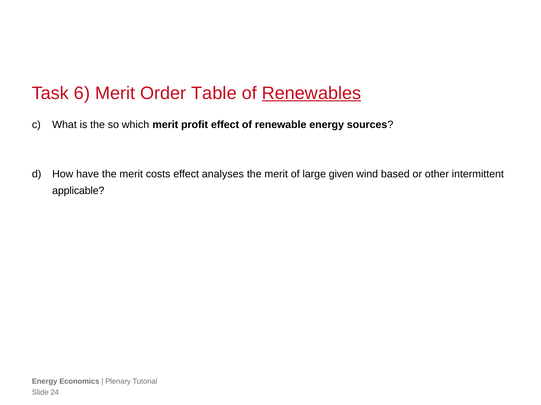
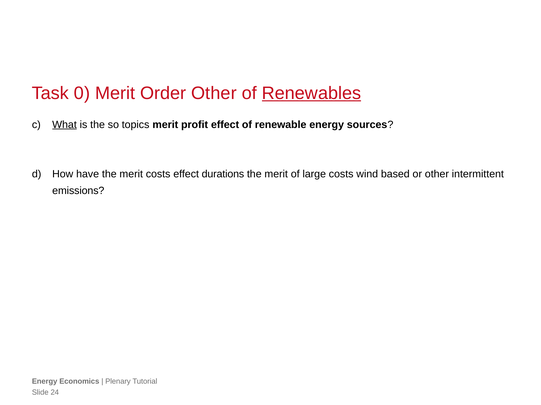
6: 6 -> 0 (82, 93)
Order Table: Table -> Other (214, 93)
What underline: none -> present (64, 125)
which: which -> topics (136, 125)
analyses: analyses -> durations (223, 174)
large given: given -> costs (341, 174)
applicable: applicable -> emissions (78, 191)
